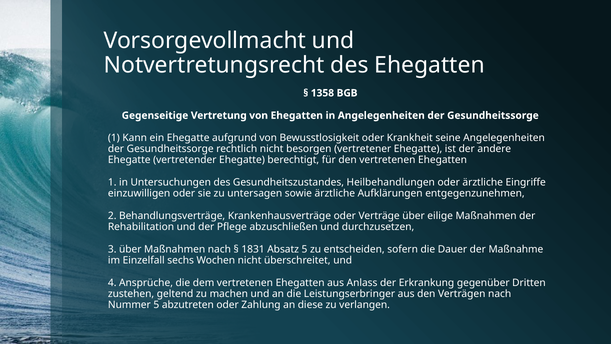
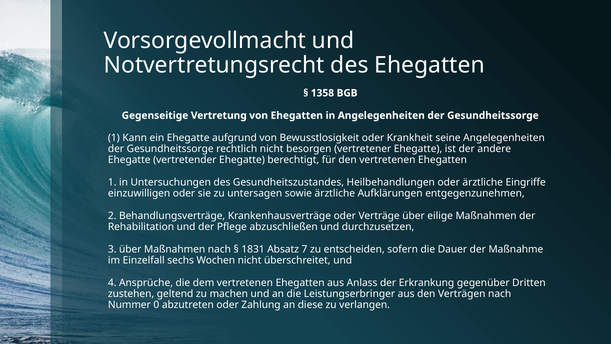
Absatz 5: 5 -> 7 (304, 249)
Nummer 5: 5 -> 0 (156, 305)
